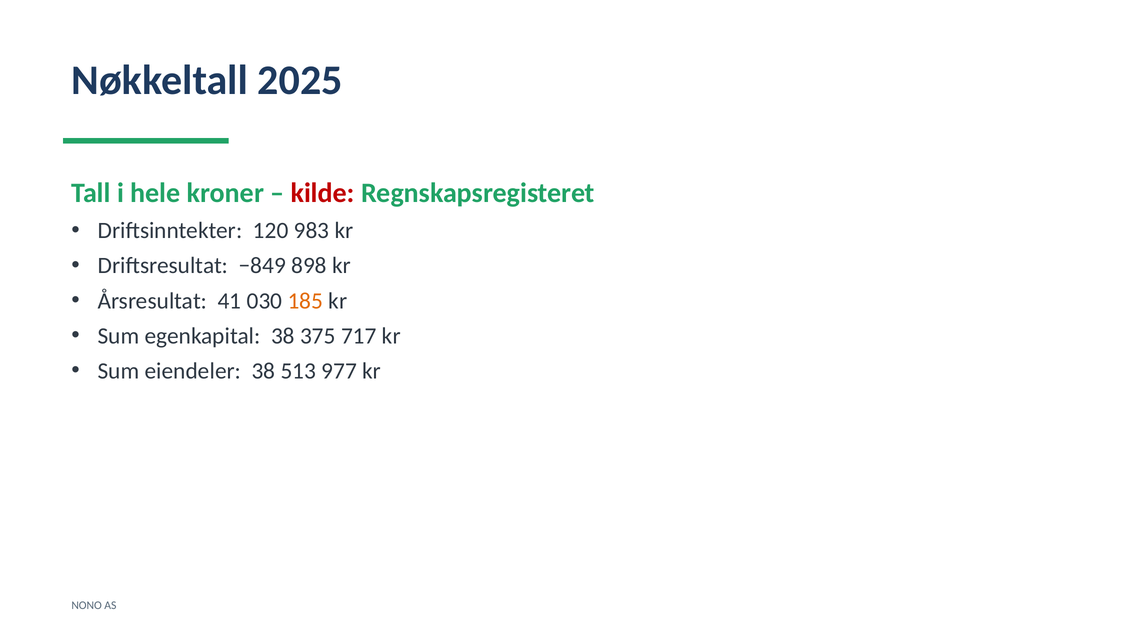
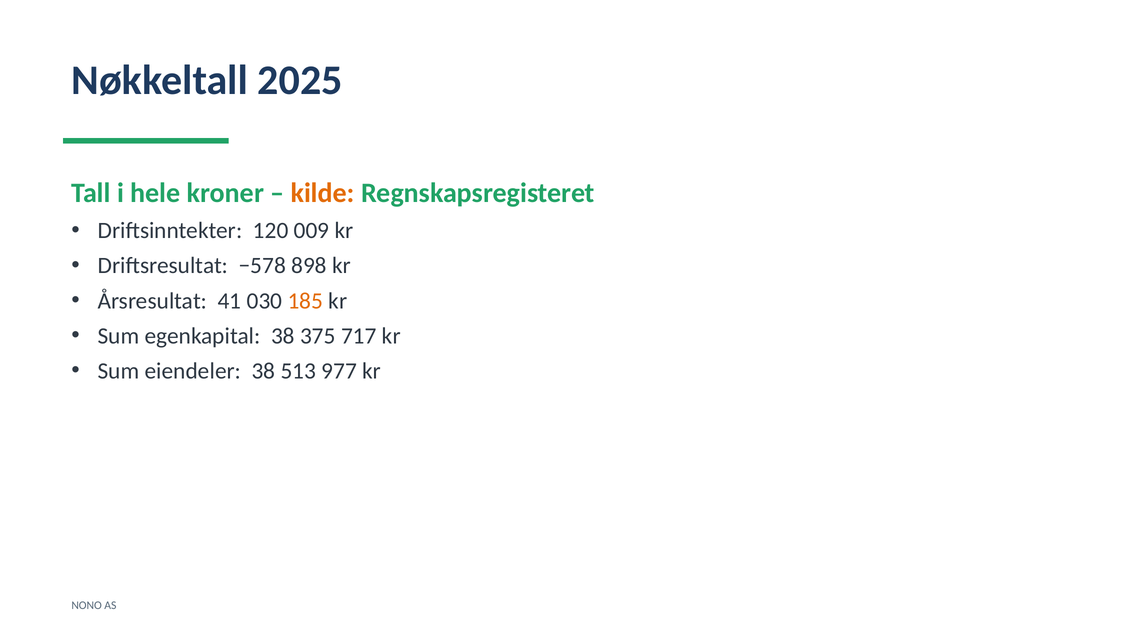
kilde colour: red -> orange (323, 193)
983: 983 -> 009 (312, 231)
−849: −849 -> −578 (262, 266)
